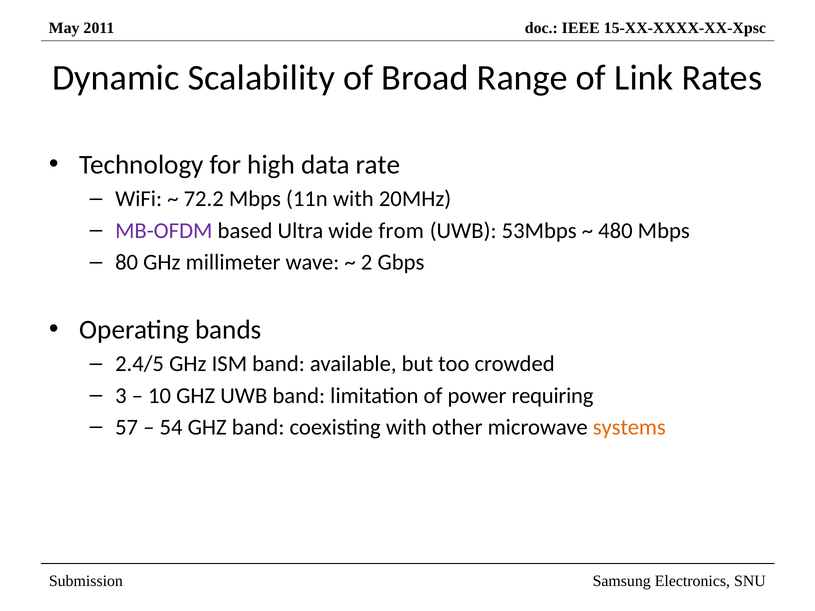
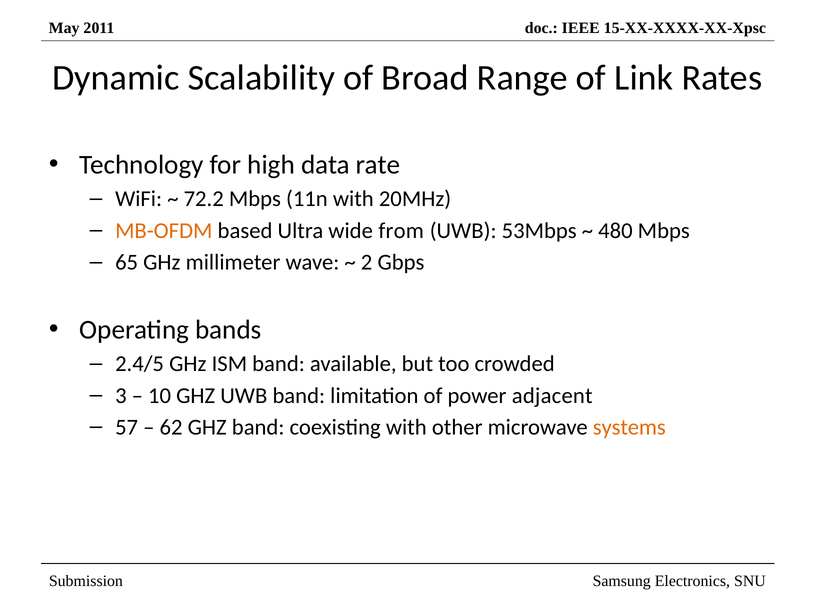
MB-OFDM colour: purple -> orange (164, 231)
80: 80 -> 65 (127, 263)
requiring: requiring -> adjacent (552, 396)
54: 54 -> 62 (171, 427)
